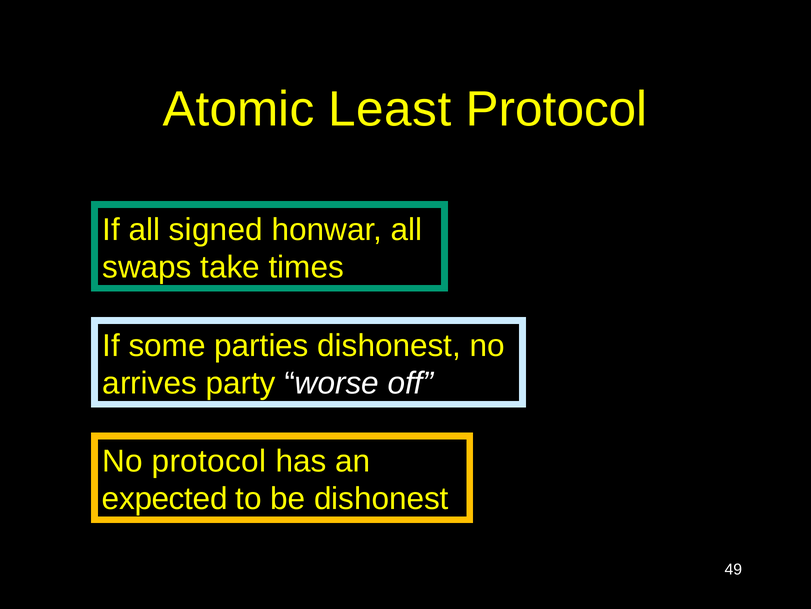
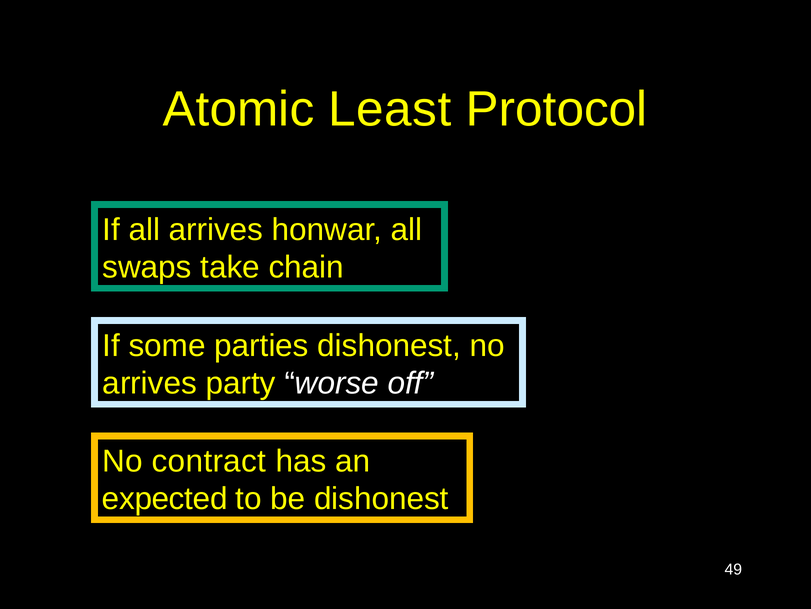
all signed: signed -> arrives (216, 229)
times: times -> chain (306, 267)
No protocol: protocol -> contract (209, 461)
